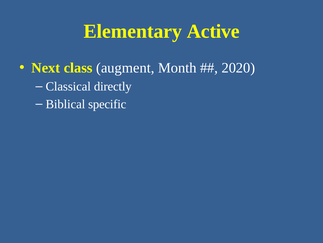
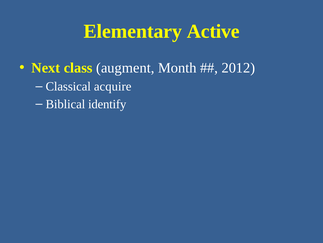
2020: 2020 -> 2012 (238, 68)
directly: directly -> acquire (113, 86)
specific: specific -> identify (107, 104)
